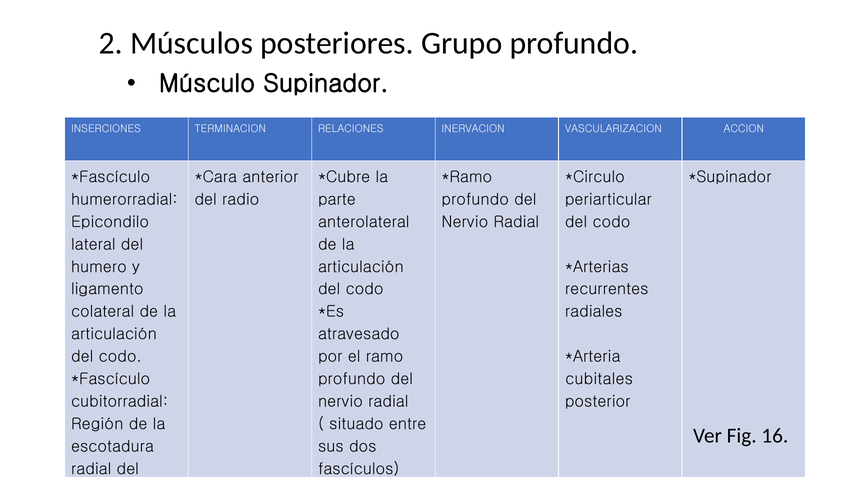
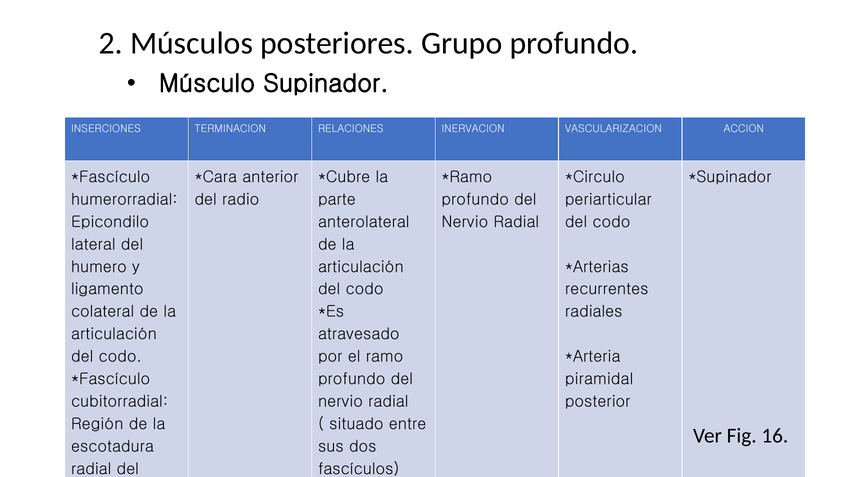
cubitales: cubitales -> piramidal (599, 379)
